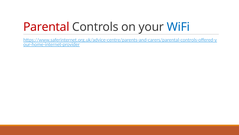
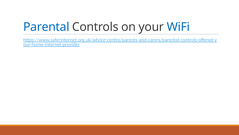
Parental colour: red -> blue (46, 27)
